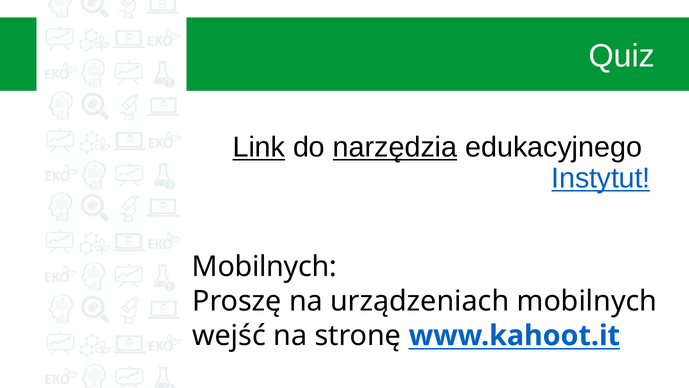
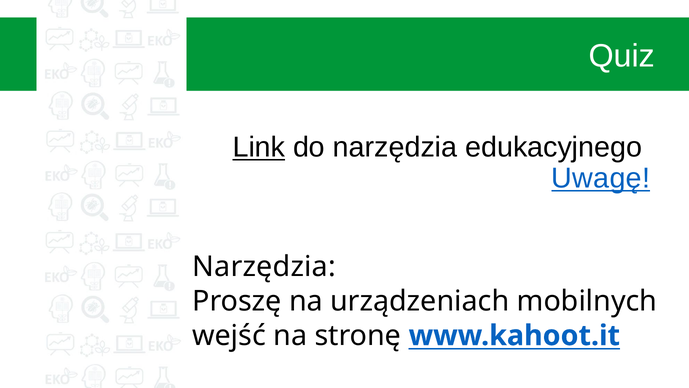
narzędzia underline: present -> none (395, 147)
Instytut: Instytut -> Uwagę (601, 178)
Mobilnych: Mobilnych -> Narzędzia (264, 266)
